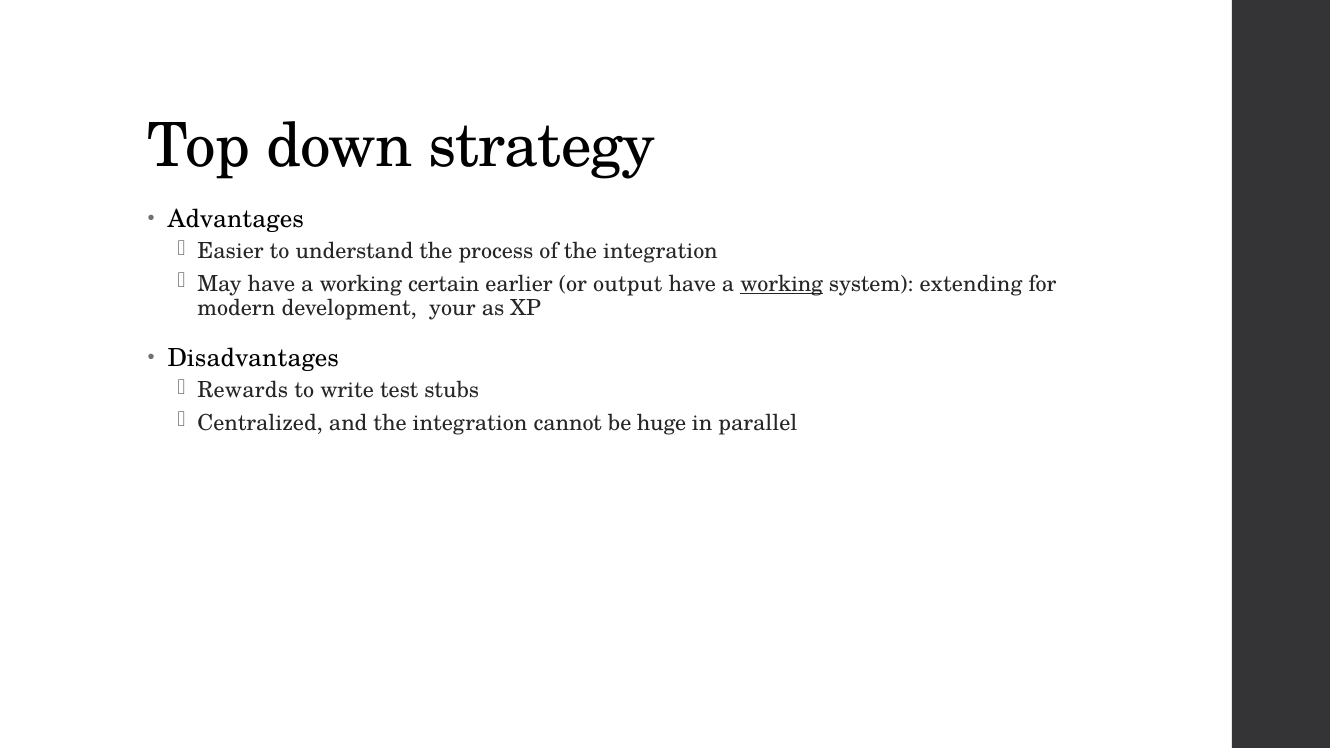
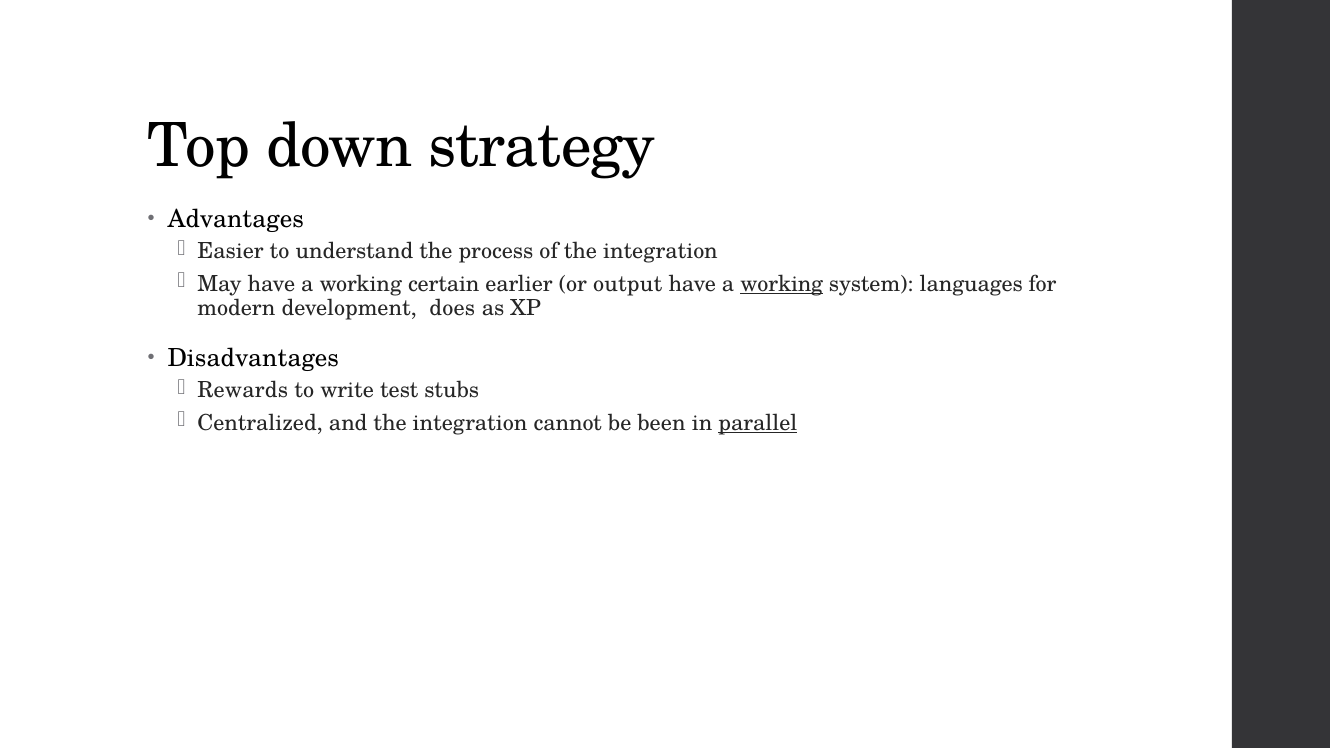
extending: extending -> languages (971, 284)
your: your -> does (452, 308)
huge: huge -> been (661, 423)
parallel underline: none -> present (758, 423)
